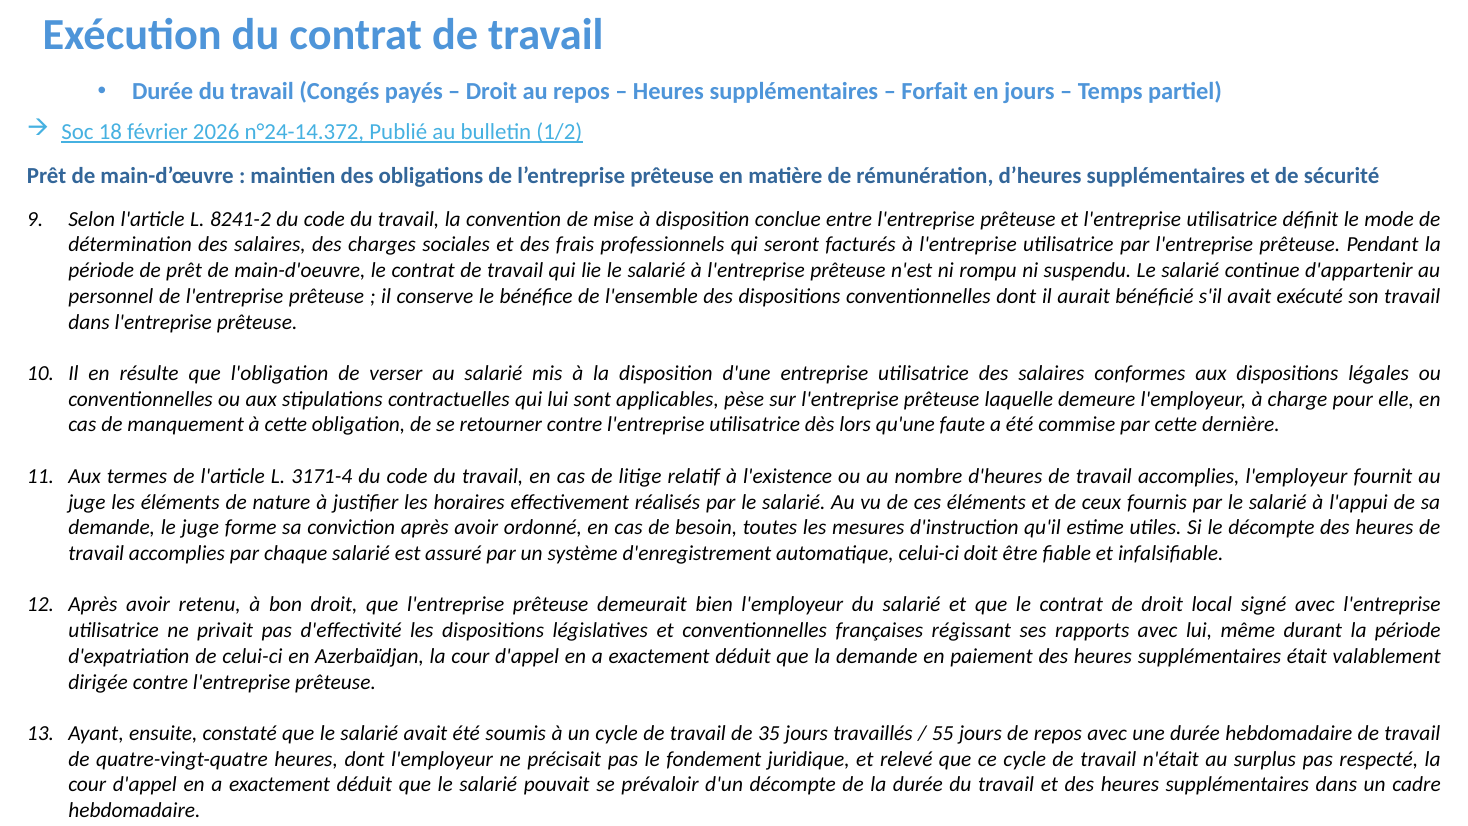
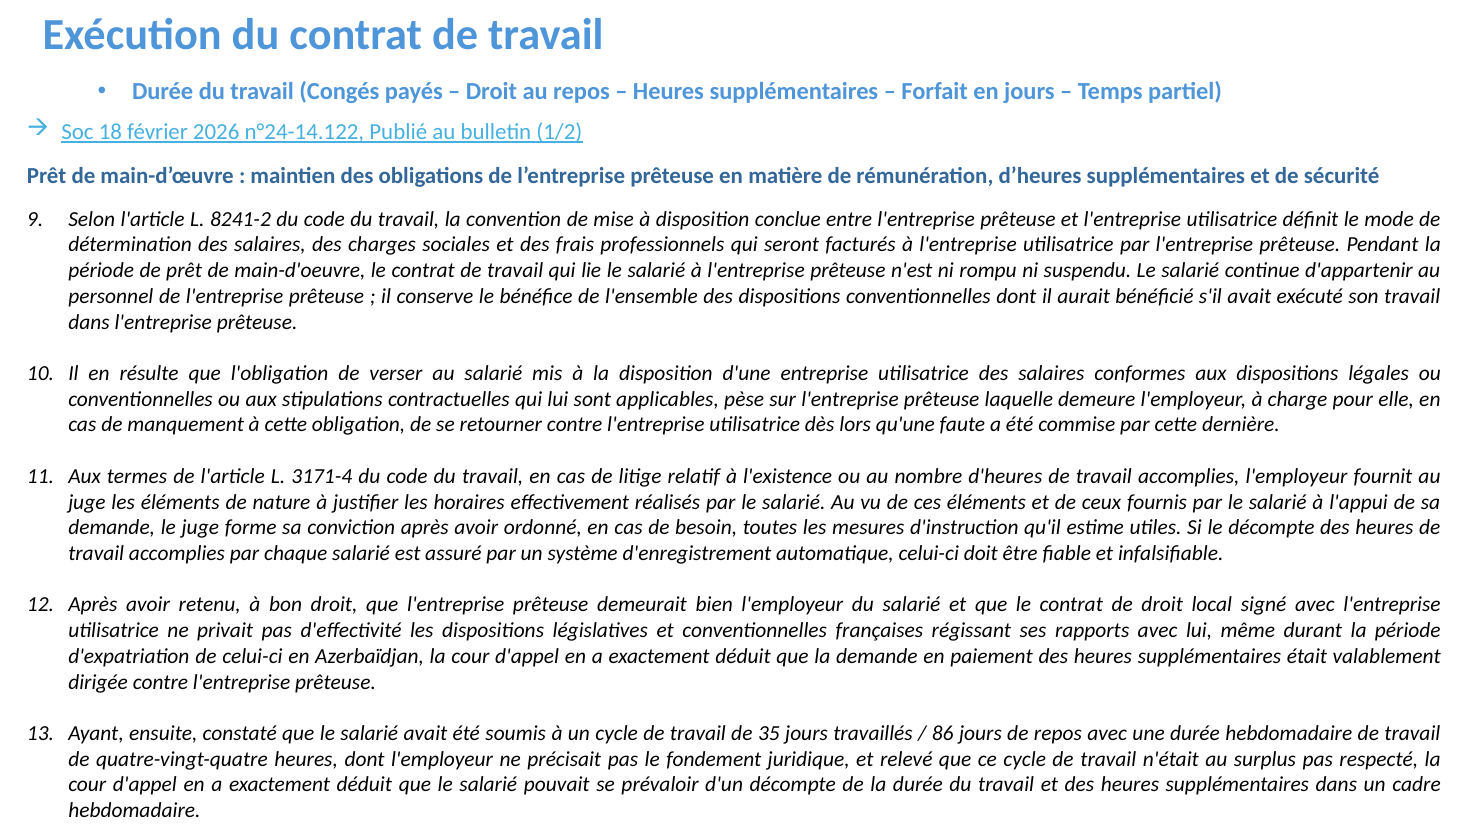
n°24-14.372: n°24-14.372 -> n°24-14.122 (304, 132)
55: 55 -> 86 (943, 733)
